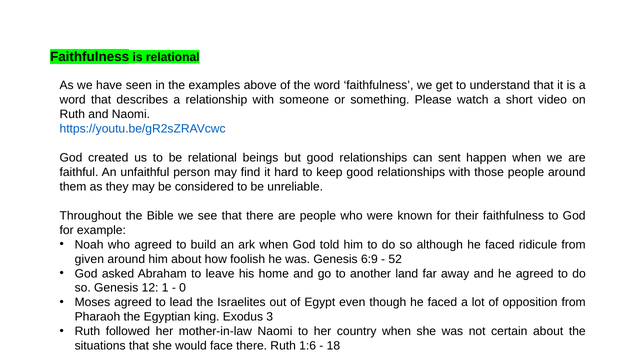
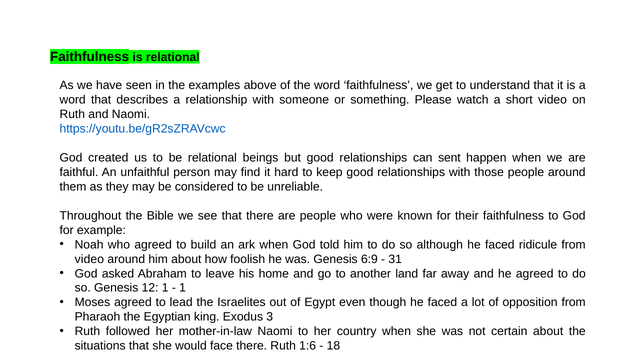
given: given -> video (89, 259)
52: 52 -> 31 (395, 259)
0: 0 -> 1 (183, 288)
